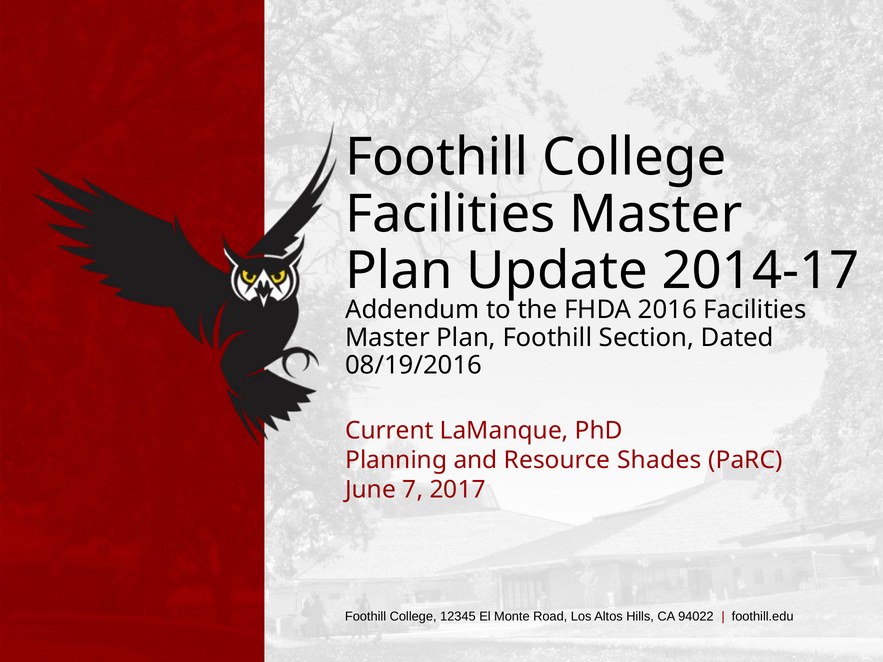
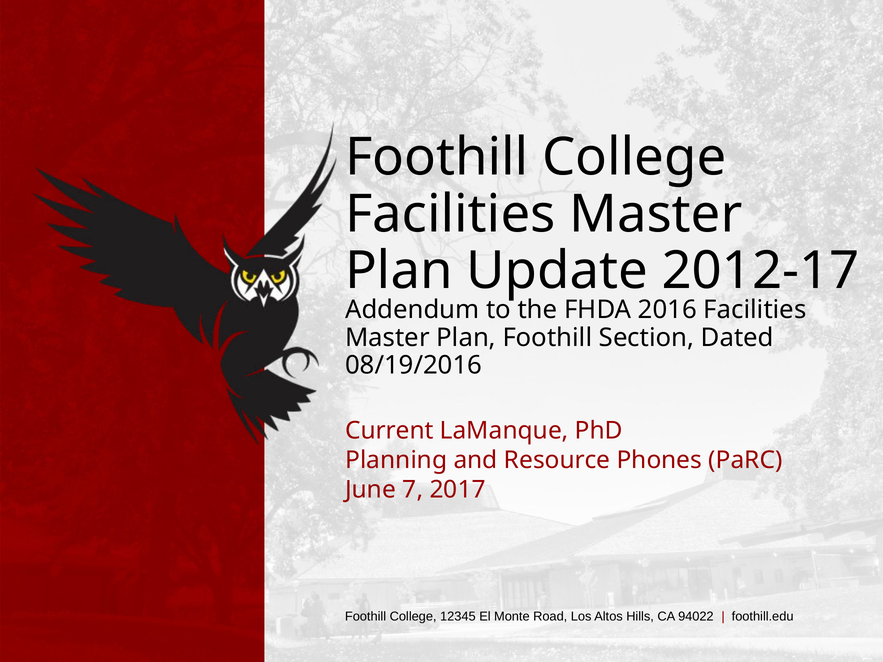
2014-17: 2014-17 -> 2012-17 (761, 271)
Shades: Shades -> Phones (659, 460)
